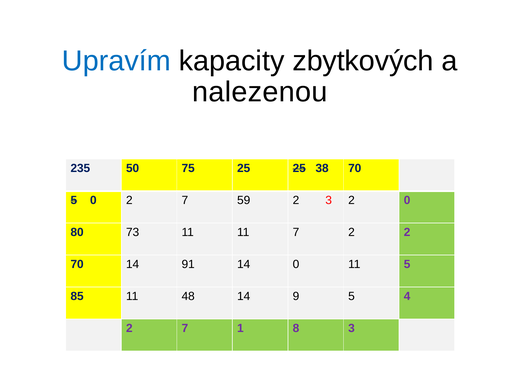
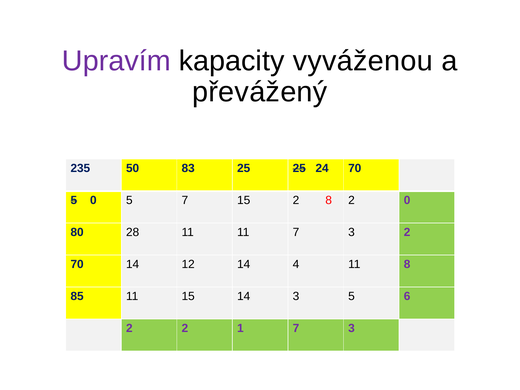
Upravím colour: blue -> purple (116, 61)
zbytkových: zbytkových -> vyváženou (363, 61)
nalezenou: nalezenou -> převážený (260, 92)
75: 75 -> 83 (188, 168)
38: 38 -> 24 (322, 168)
0 2: 2 -> 5 (129, 200)
7 59: 59 -> 15 (244, 200)
2 3: 3 -> 8 (329, 200)
73: 73 -> 28 (133, 232)
11 7 2: 2 -> 3 (352, 232)
91: 91 -> 12 (188, 264)
14 0: 0 -> 4 (296, 264)
11 5: 5 -> 8 (407, 264)
11 48: 48 -> 15 (188, 296)
14 9: 9 -> 3 (296, 296)
4: 4 -> 6 (407, 296)
7: 7 -> 2 (185, 328)
1 8: 8 -> 7 (296, 328)
